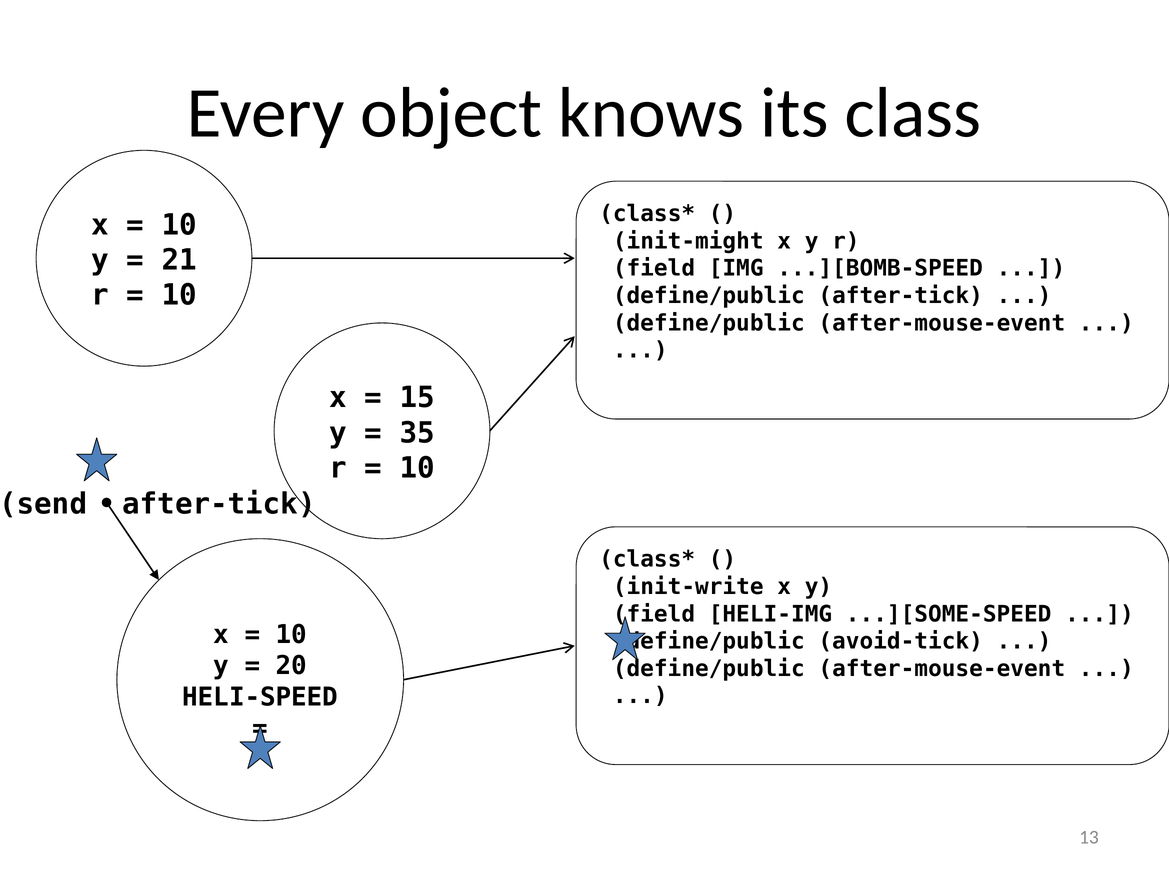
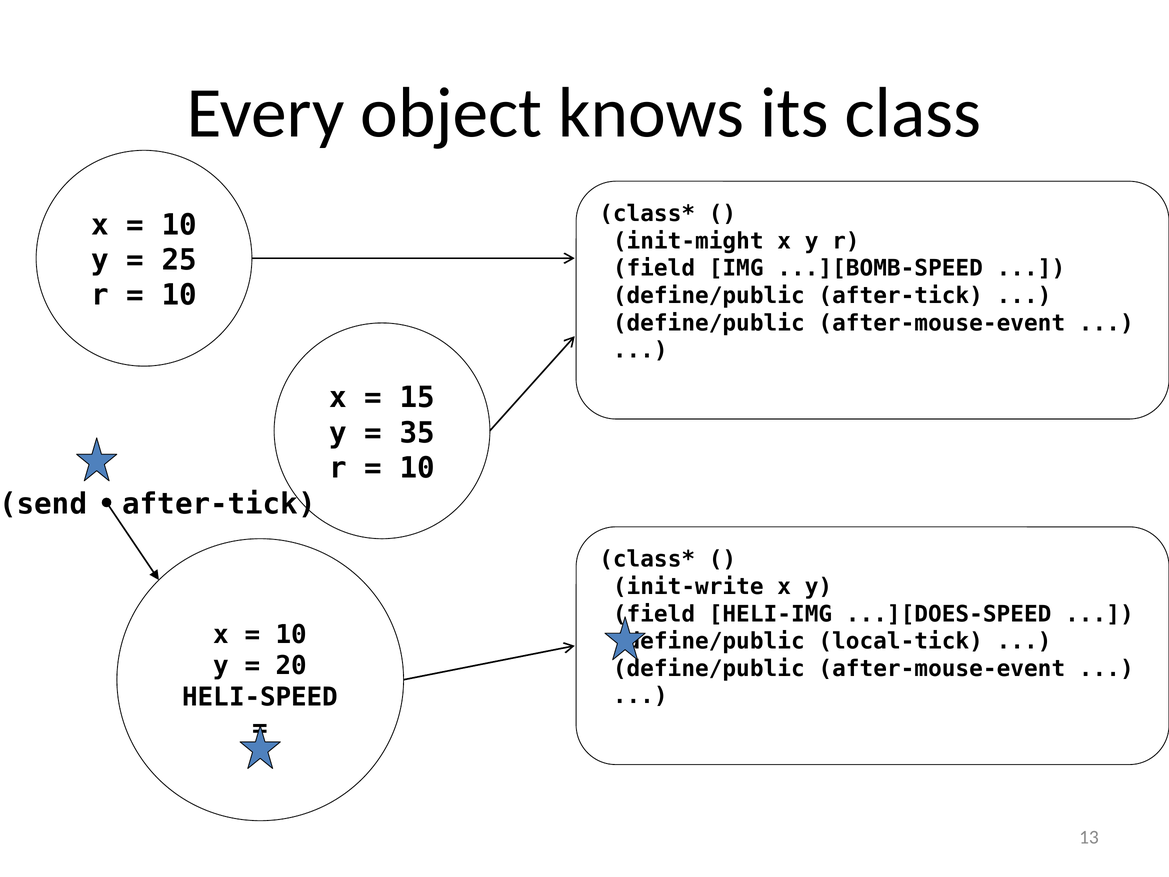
21: 21 -> 25 (179, 260)
...][SOME-SPEED: ...][SOME-SPEED -> ...][DOES-SPEED (949, 614)
avoid-tick: avoid-tick -> local-tick (901, 641)
